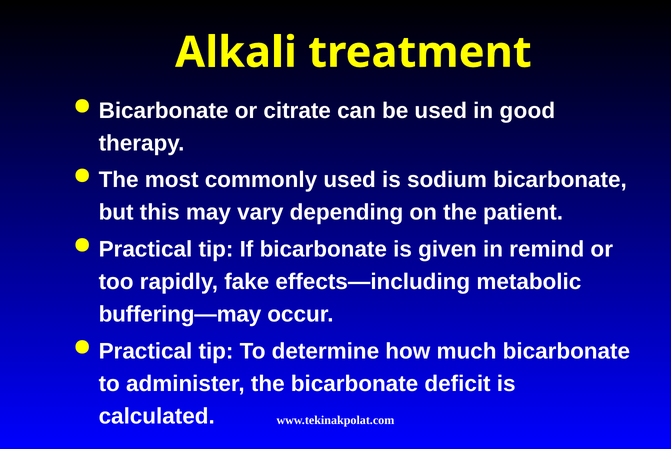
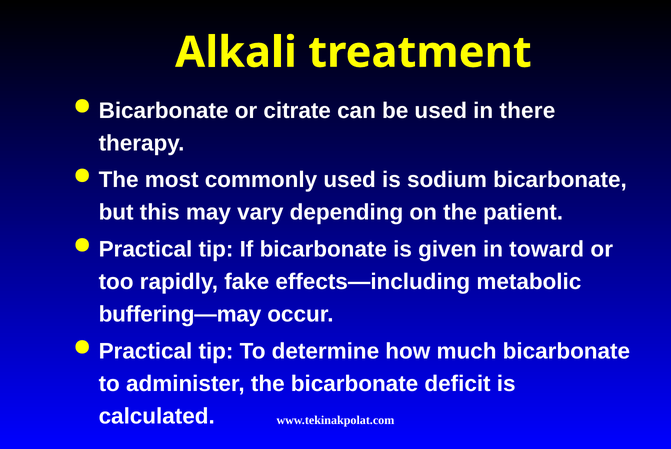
good: good -> there (527, 111)
remind: remind -> toward (547, 249)
